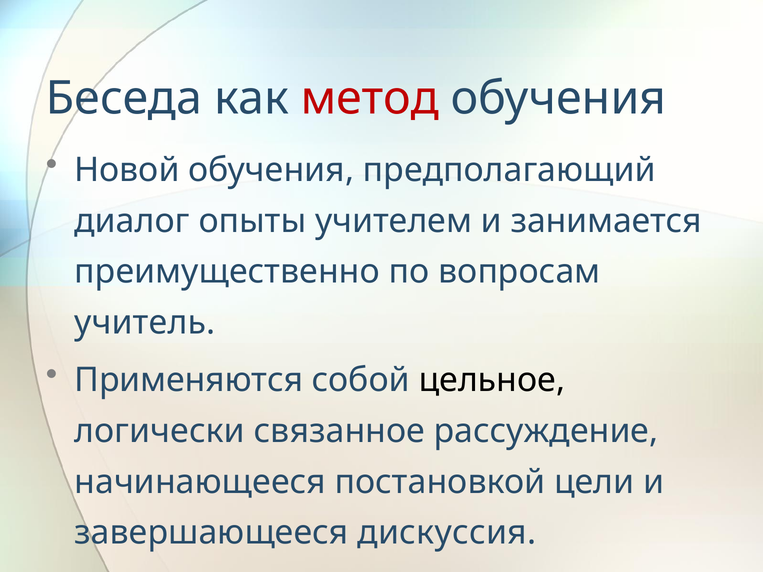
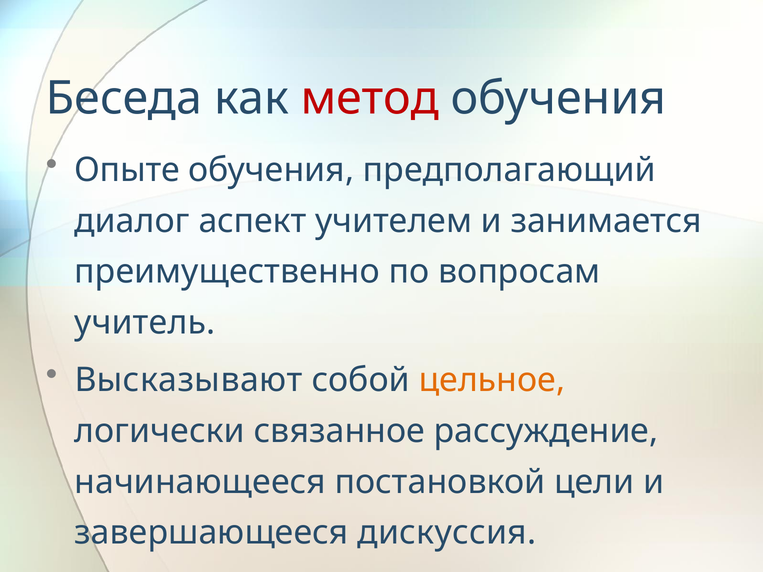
Новой: Новой -> Опыте (127, 170)
опыты: опыты -> аспект (253, 221)
Применяются: Применяются -> Высказывают (188, 380)
цельное colour: black -> orange (492, 380)
